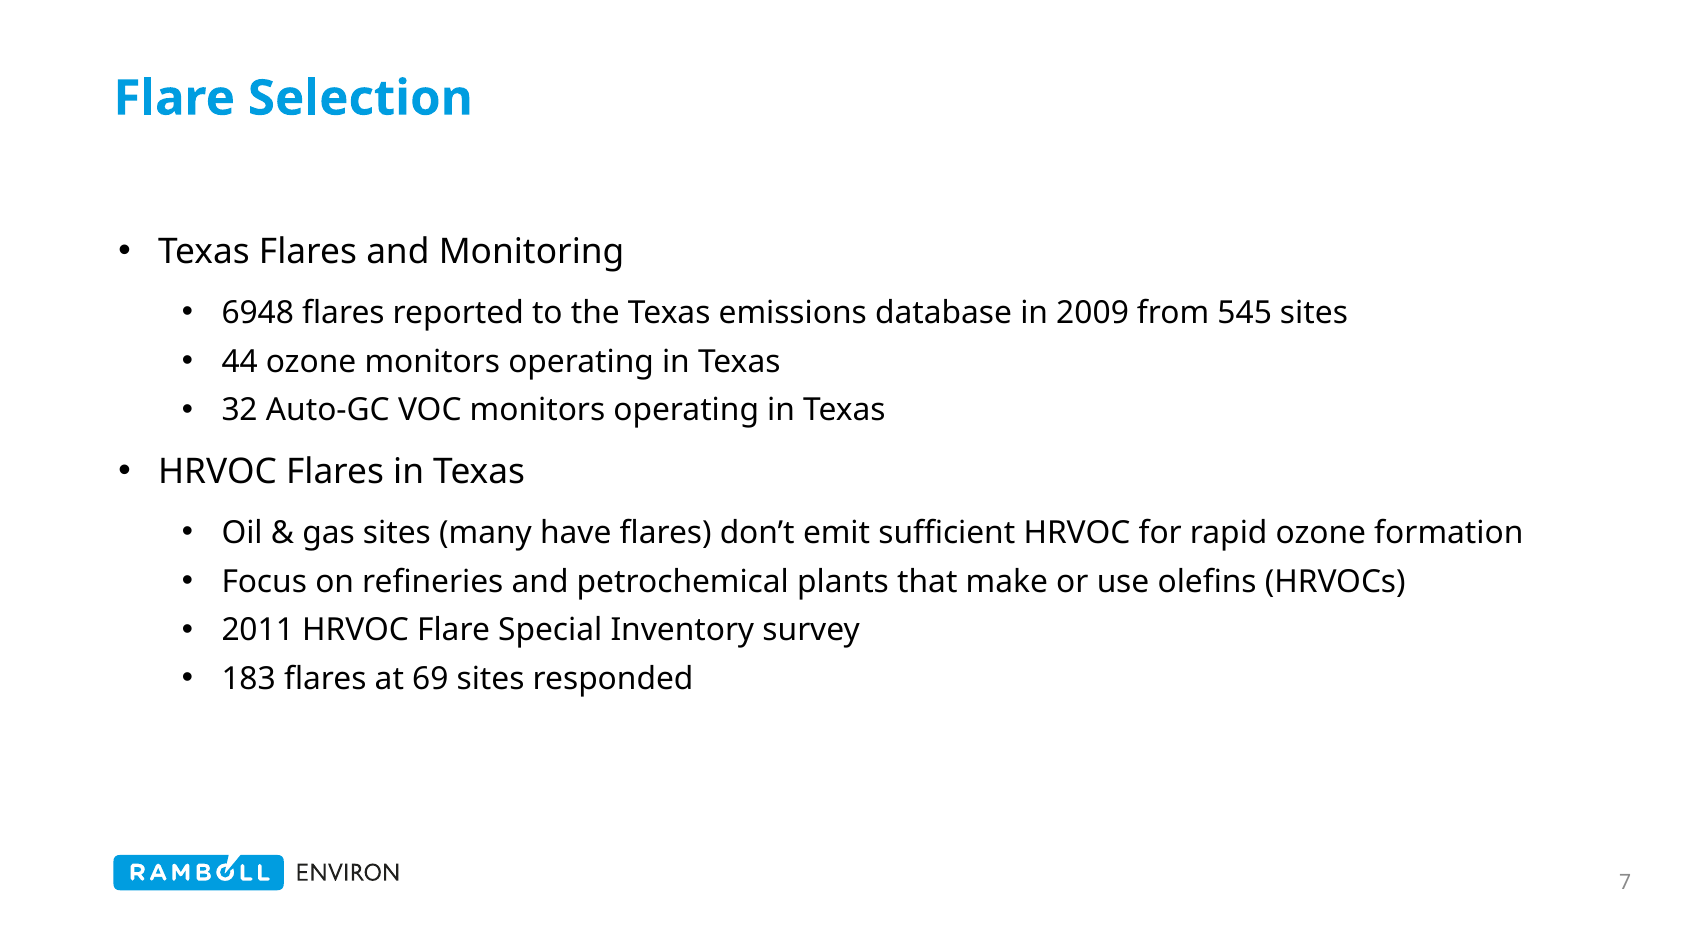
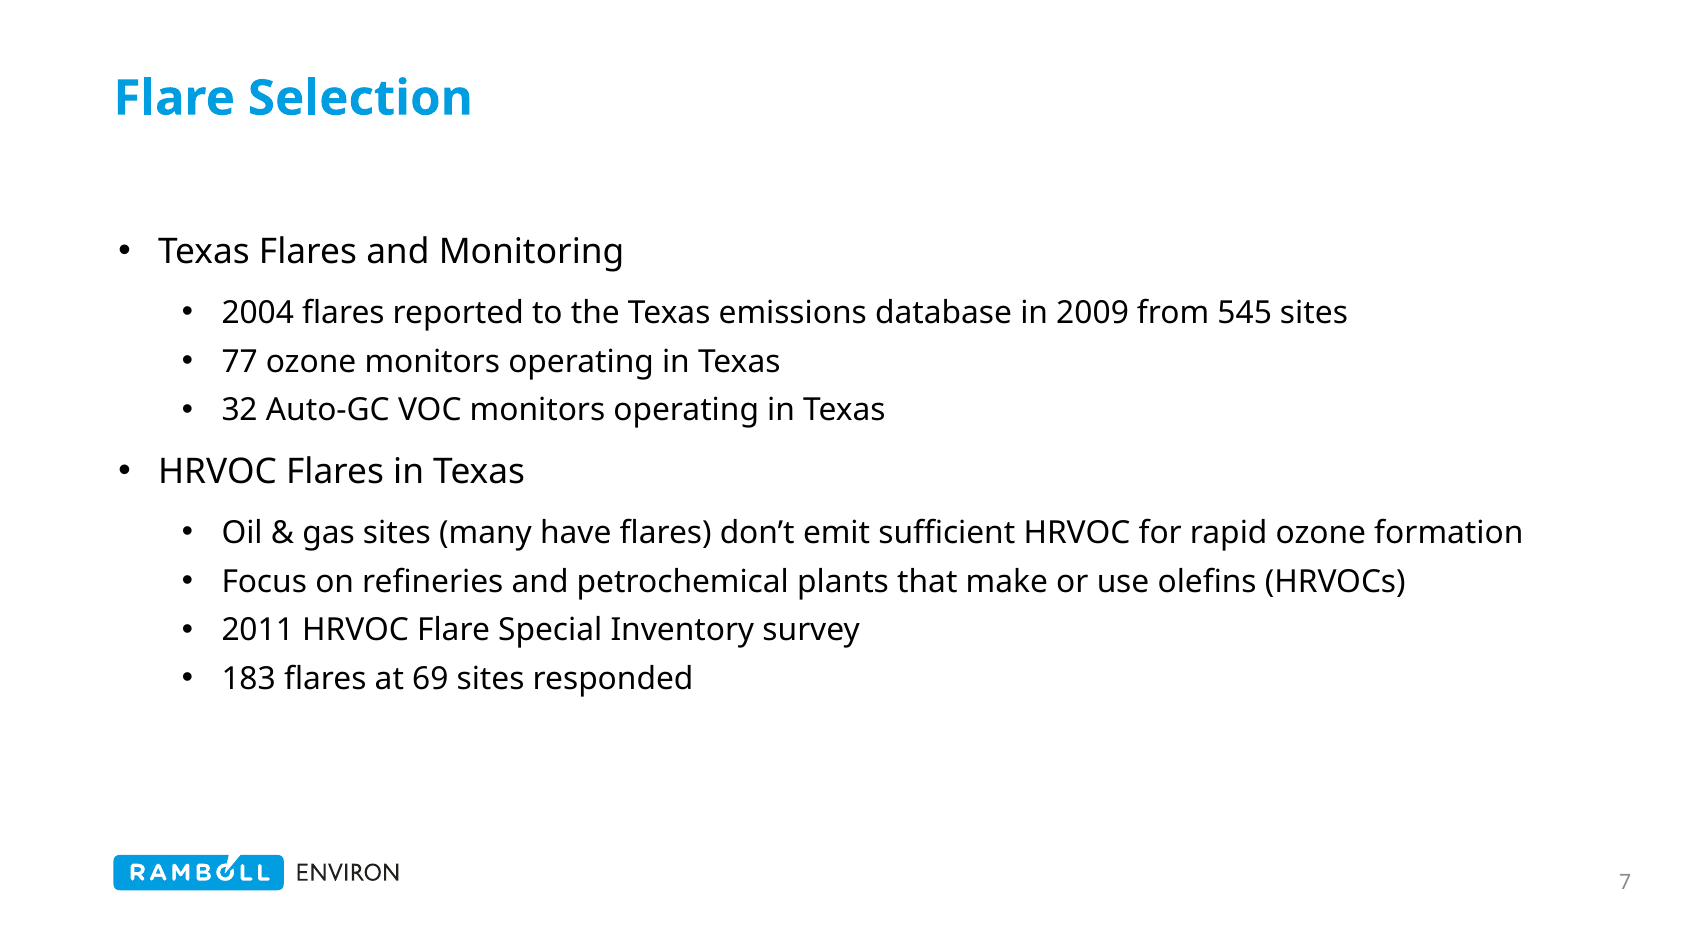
6948: 6948 -> 2004 (258, 313)
44: 44 -> 77 (240, 362)
